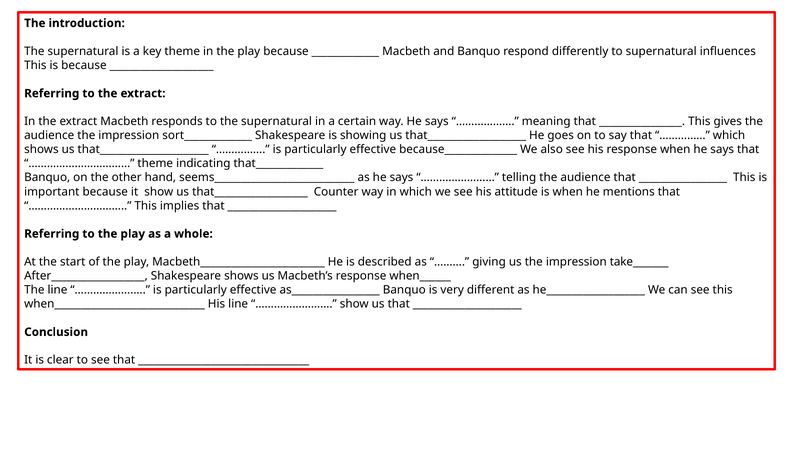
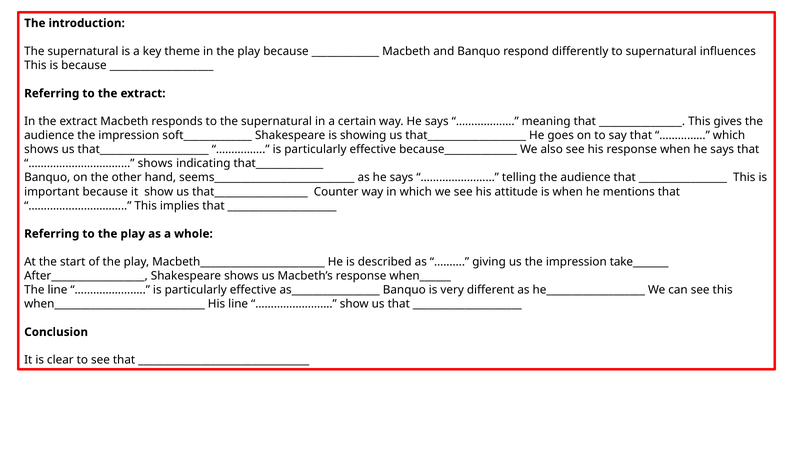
sort_____________: sort_____________ -> soft_____________ (207, 135)
theme: theme -> shows (155, 163)
